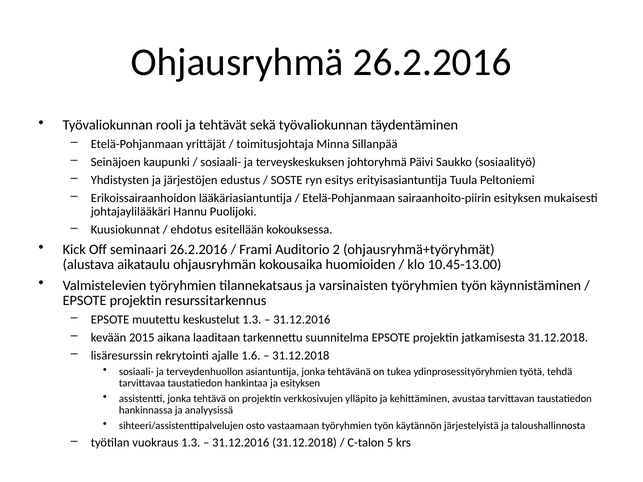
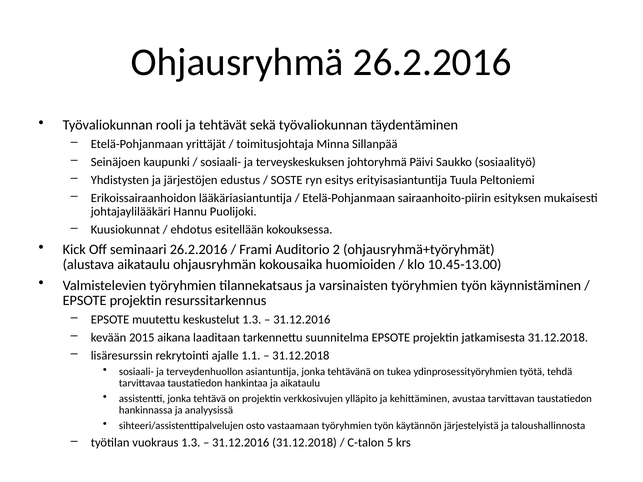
1.6: 1.6 -> 1.1 (251, 356)
ja esityksen: esityksen -> aikataulu (300, 383)
